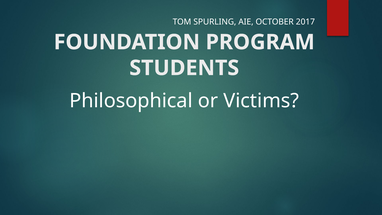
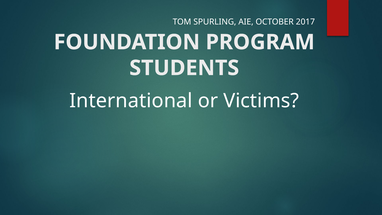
Philosophical: Philosophical -> International (131, 101)
